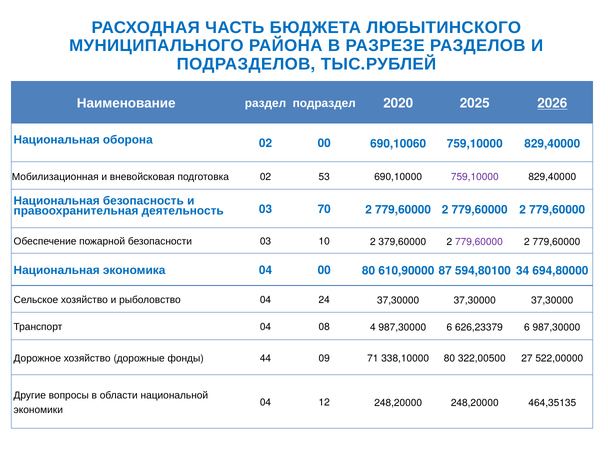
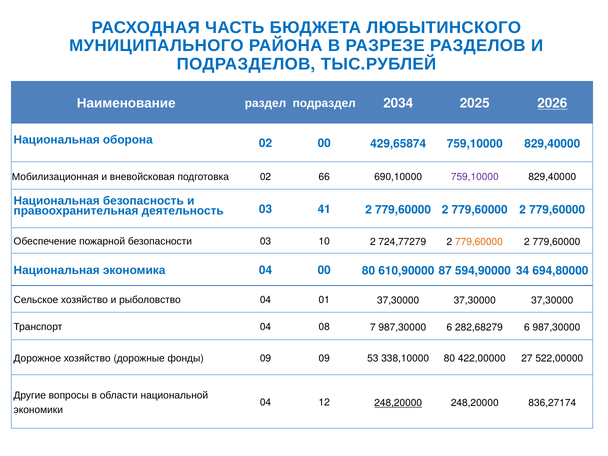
2020: 2020 -> 2034 (398, 103)
690,10060: 690,10060 -> 429,65874 (398, 144)
53: 53 -> 66 (324, 177)
70: 70 -> 41 (324, 209)
379,60000: 379,60000 -> 724,77279 (402, 242)
779,60000 colour: purple -> orange (479, 242)
594,80100: 594,80100 -> 594,90000 (483, 271)
24: 24 -> 01 (324, 300)
4: 4 -> 7 (373, 327)
626,23379: 626,23379 -> 282,68279 (479, 327)
фонды 44: 44 -> 09 (265, 358)
71: 71 -> 53 (373, 359)
322,00500: 322,00500 -> 422,00000 (482, 359)
248,20000 underline: none -> present (398, 403)
464,35135: 464,35135 -> 836,27174 (552, 403)
